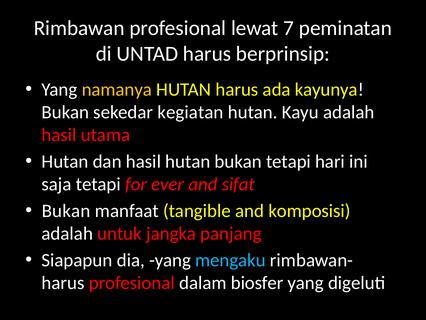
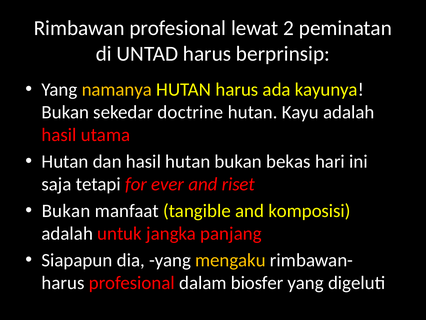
7: 7 -> 2 (289, 28)
kegiatan: kegiatan -> doctrine (190, 112)
bukan tetapi: tetapi -> bekas (288, 161)
sifat: sifat -> riset (238, 184)
mengaku colour: light blue -> yellow (230, 260)
